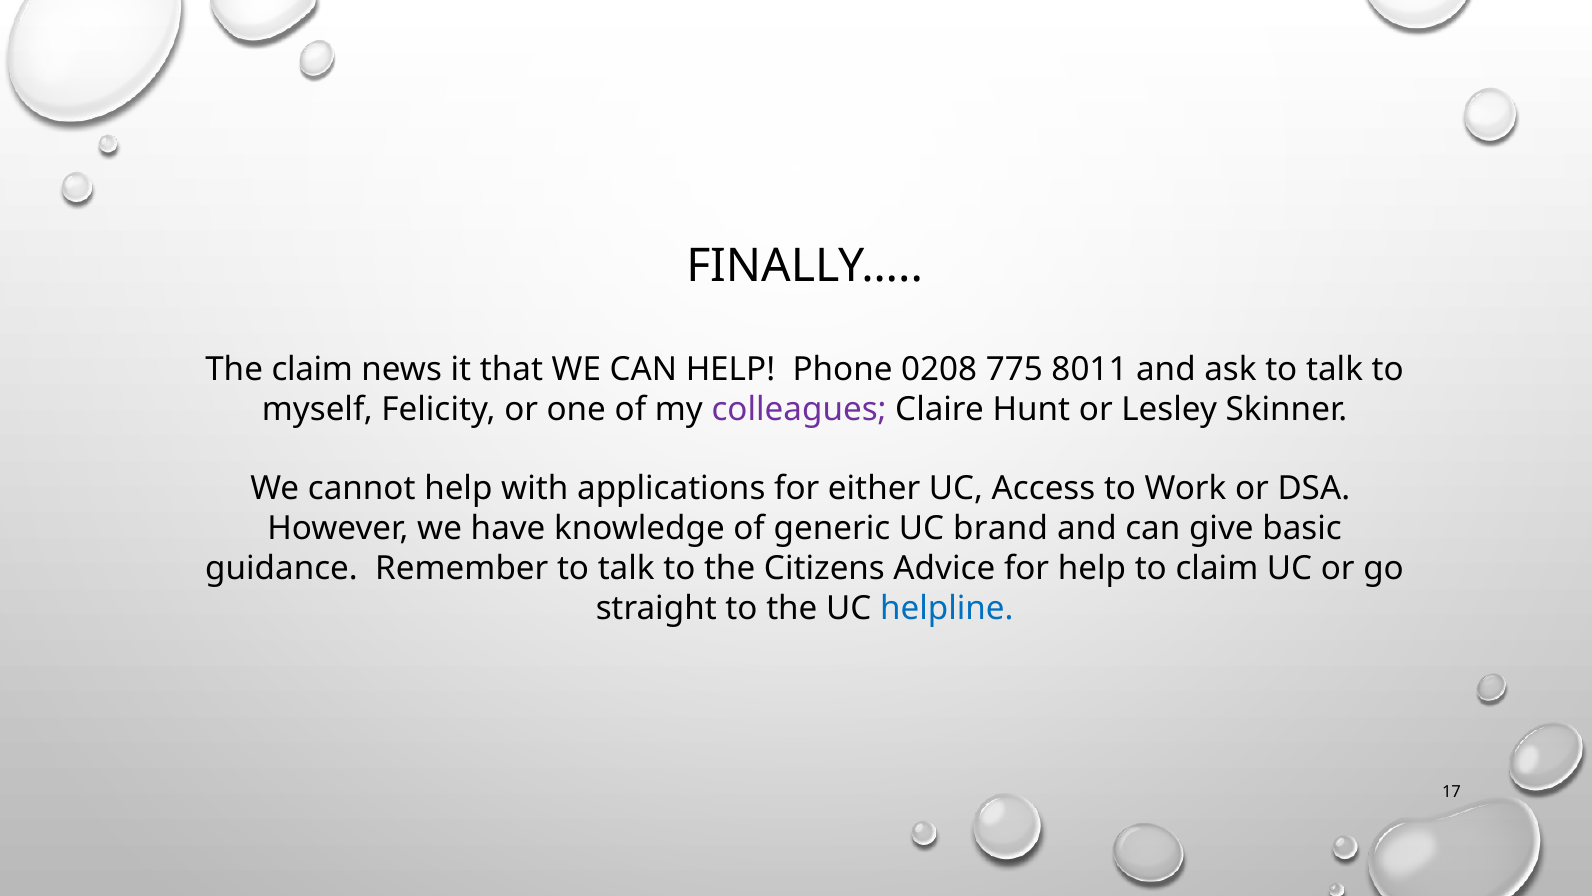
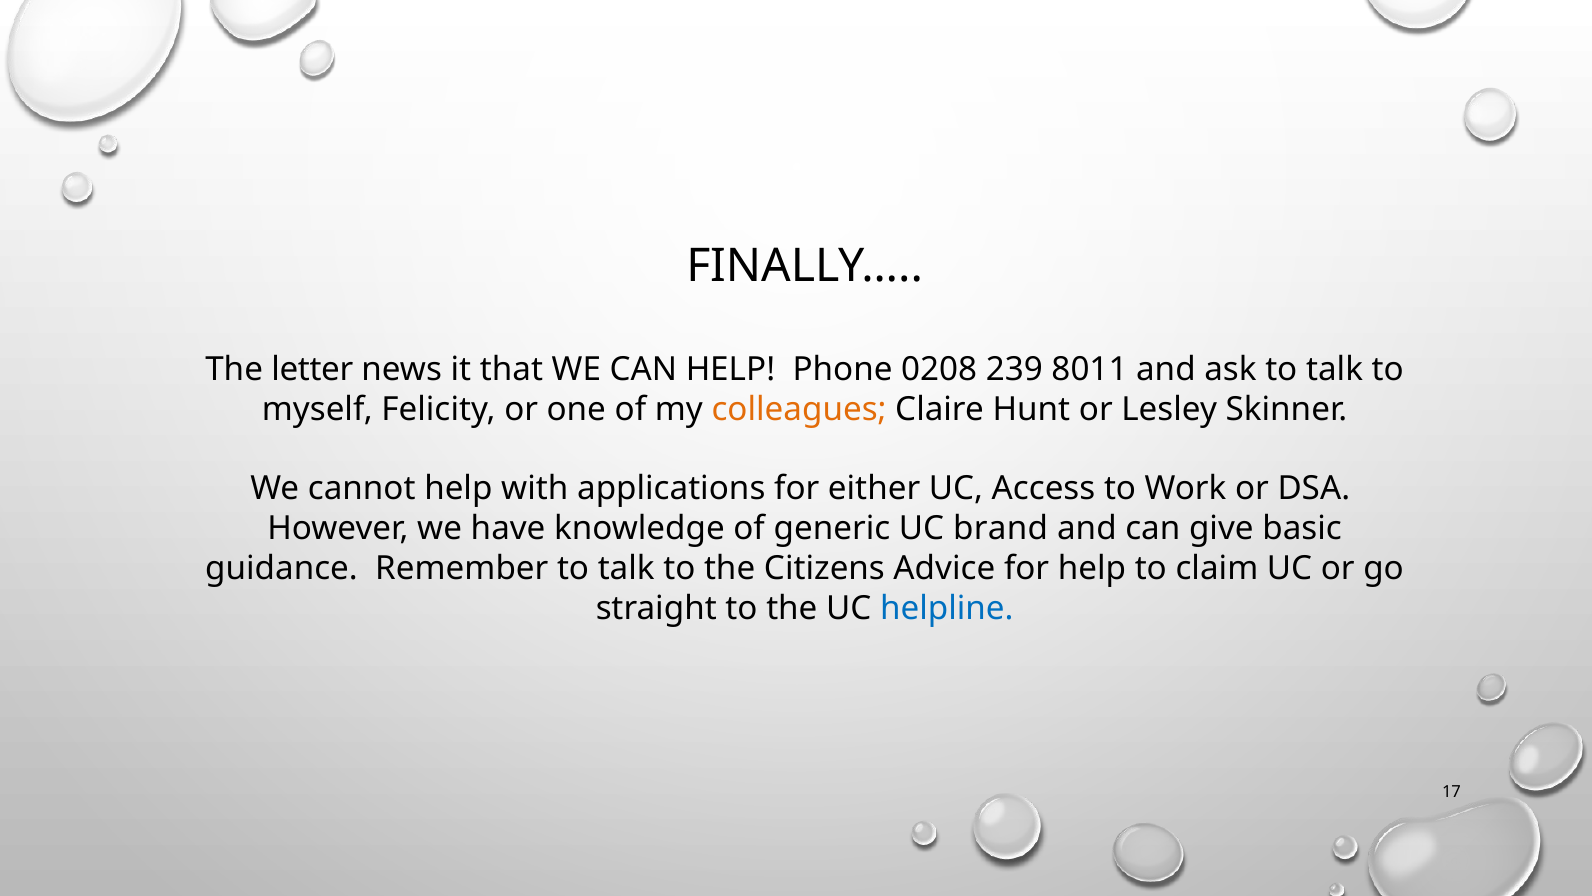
The claim: claim -> letter (312, 369)
775: 775 -> 239 (1014, 369)
colleagues colour: purple -> orange (799, 409)
